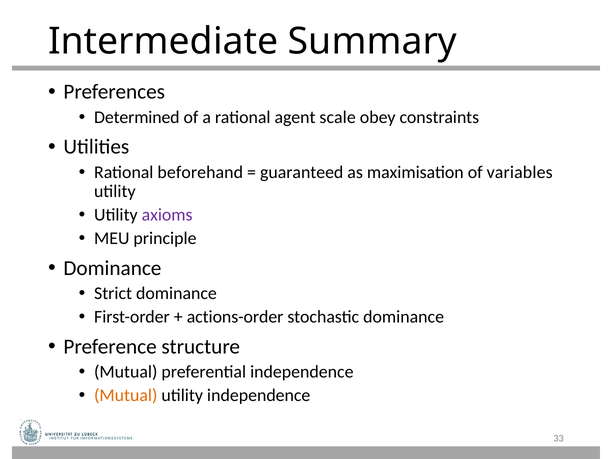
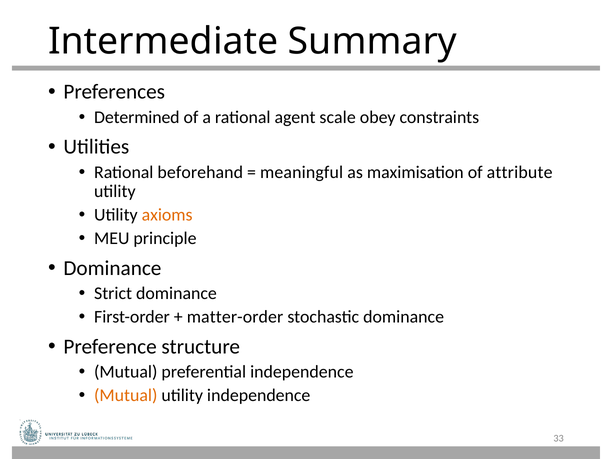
guaranteed: guaranteed -> meaningful (302, 172)
variables: variables -> attribute (520, 172)
axioms colour: purple -> orange (167, 215)
actions-order: actions-order -> matter-order (235, 317)
